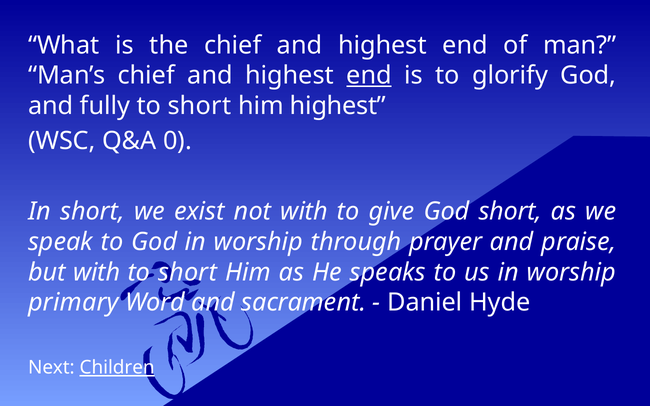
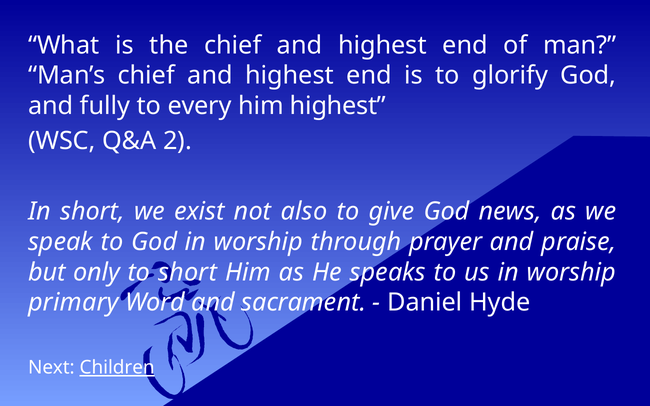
end underline: present -> none (369, 75)
fully to short: short -> every (200, 106)
0: 0 -> 2 (177, 141)
not with: with -> also (304, 212)
God short: short -> news (510, 212)
but with: with -> only (97, 272)
